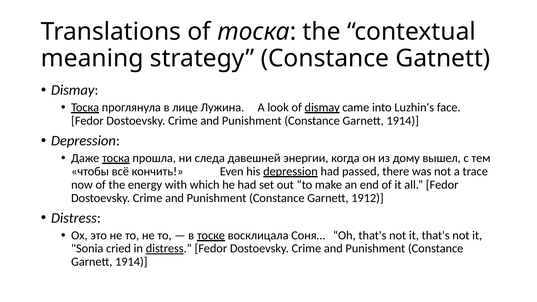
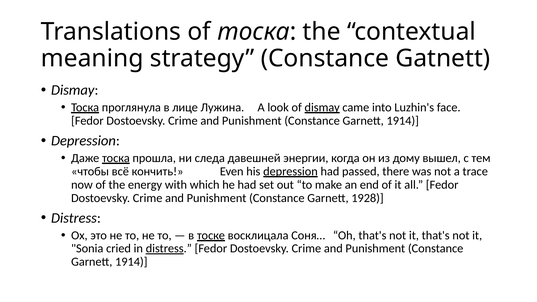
1912: 1912 -> 1928 (368, 198)
